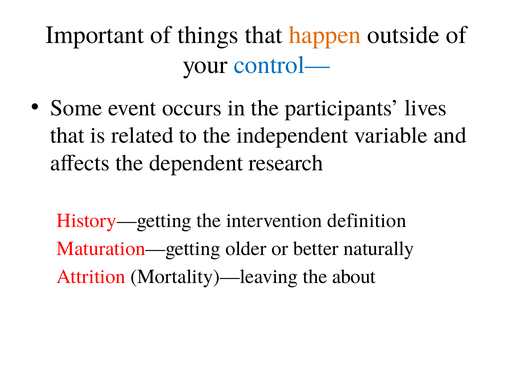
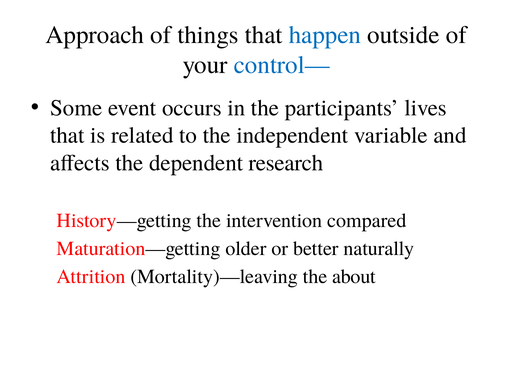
Important: Important -> Approach (95, 35)
happen colour: orange -> blue (325, 35)
definition: definition -> compared (367, 221)
